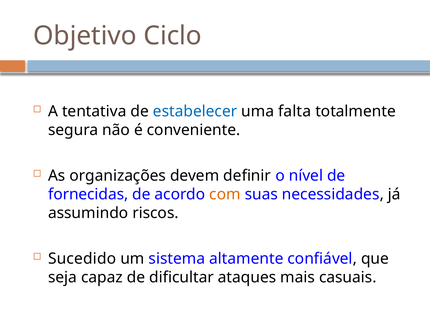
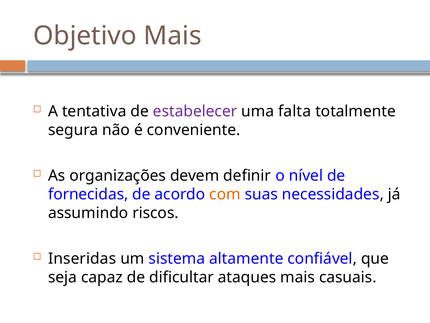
Objetivo Ciclo: Ciclo -> Mais (173, 36)
estabelecer colour: blue -> purple (195, 111)
Sucedido: Sucedido -> Inseridas (82, 258)
